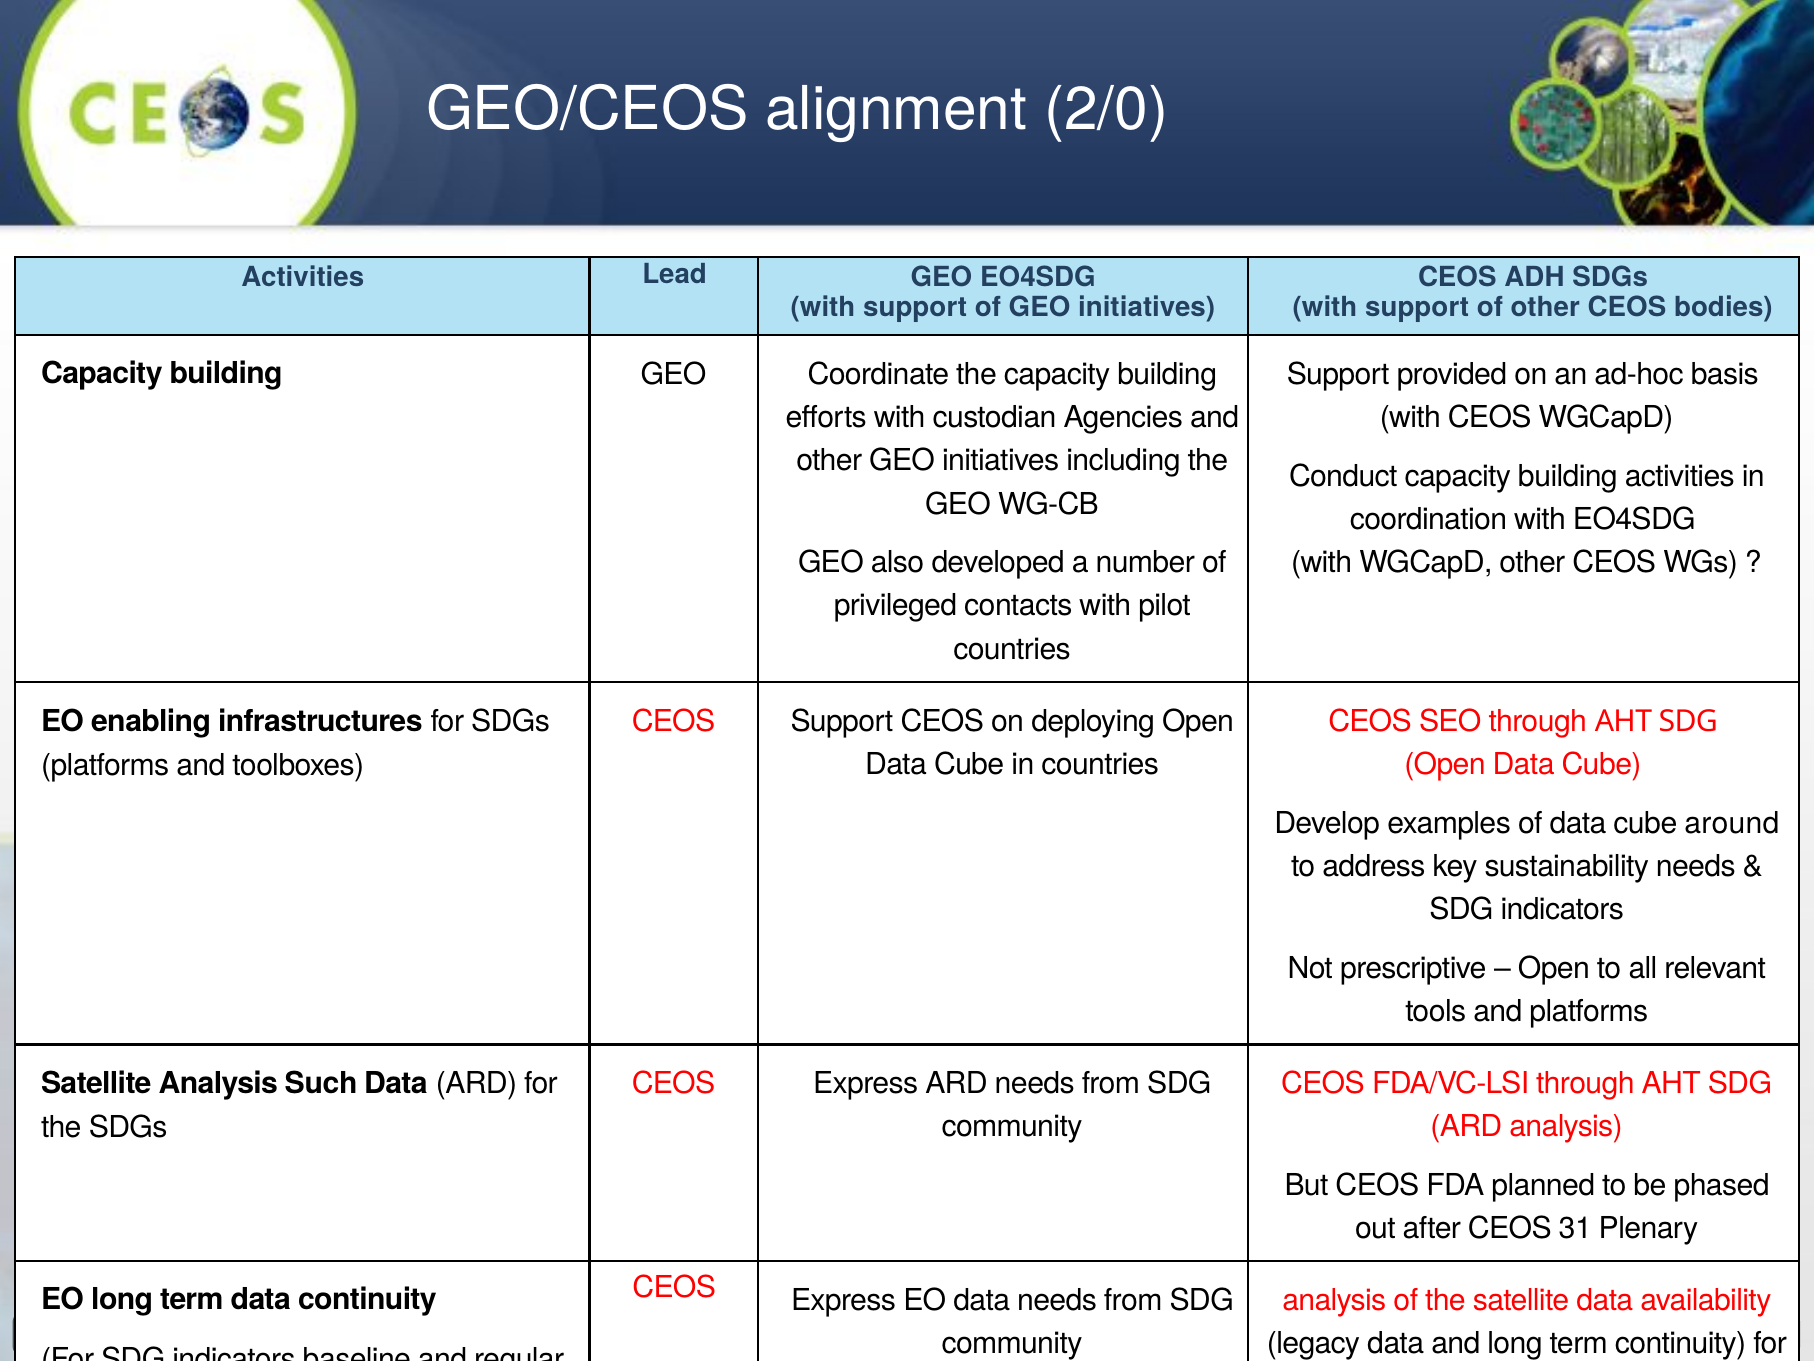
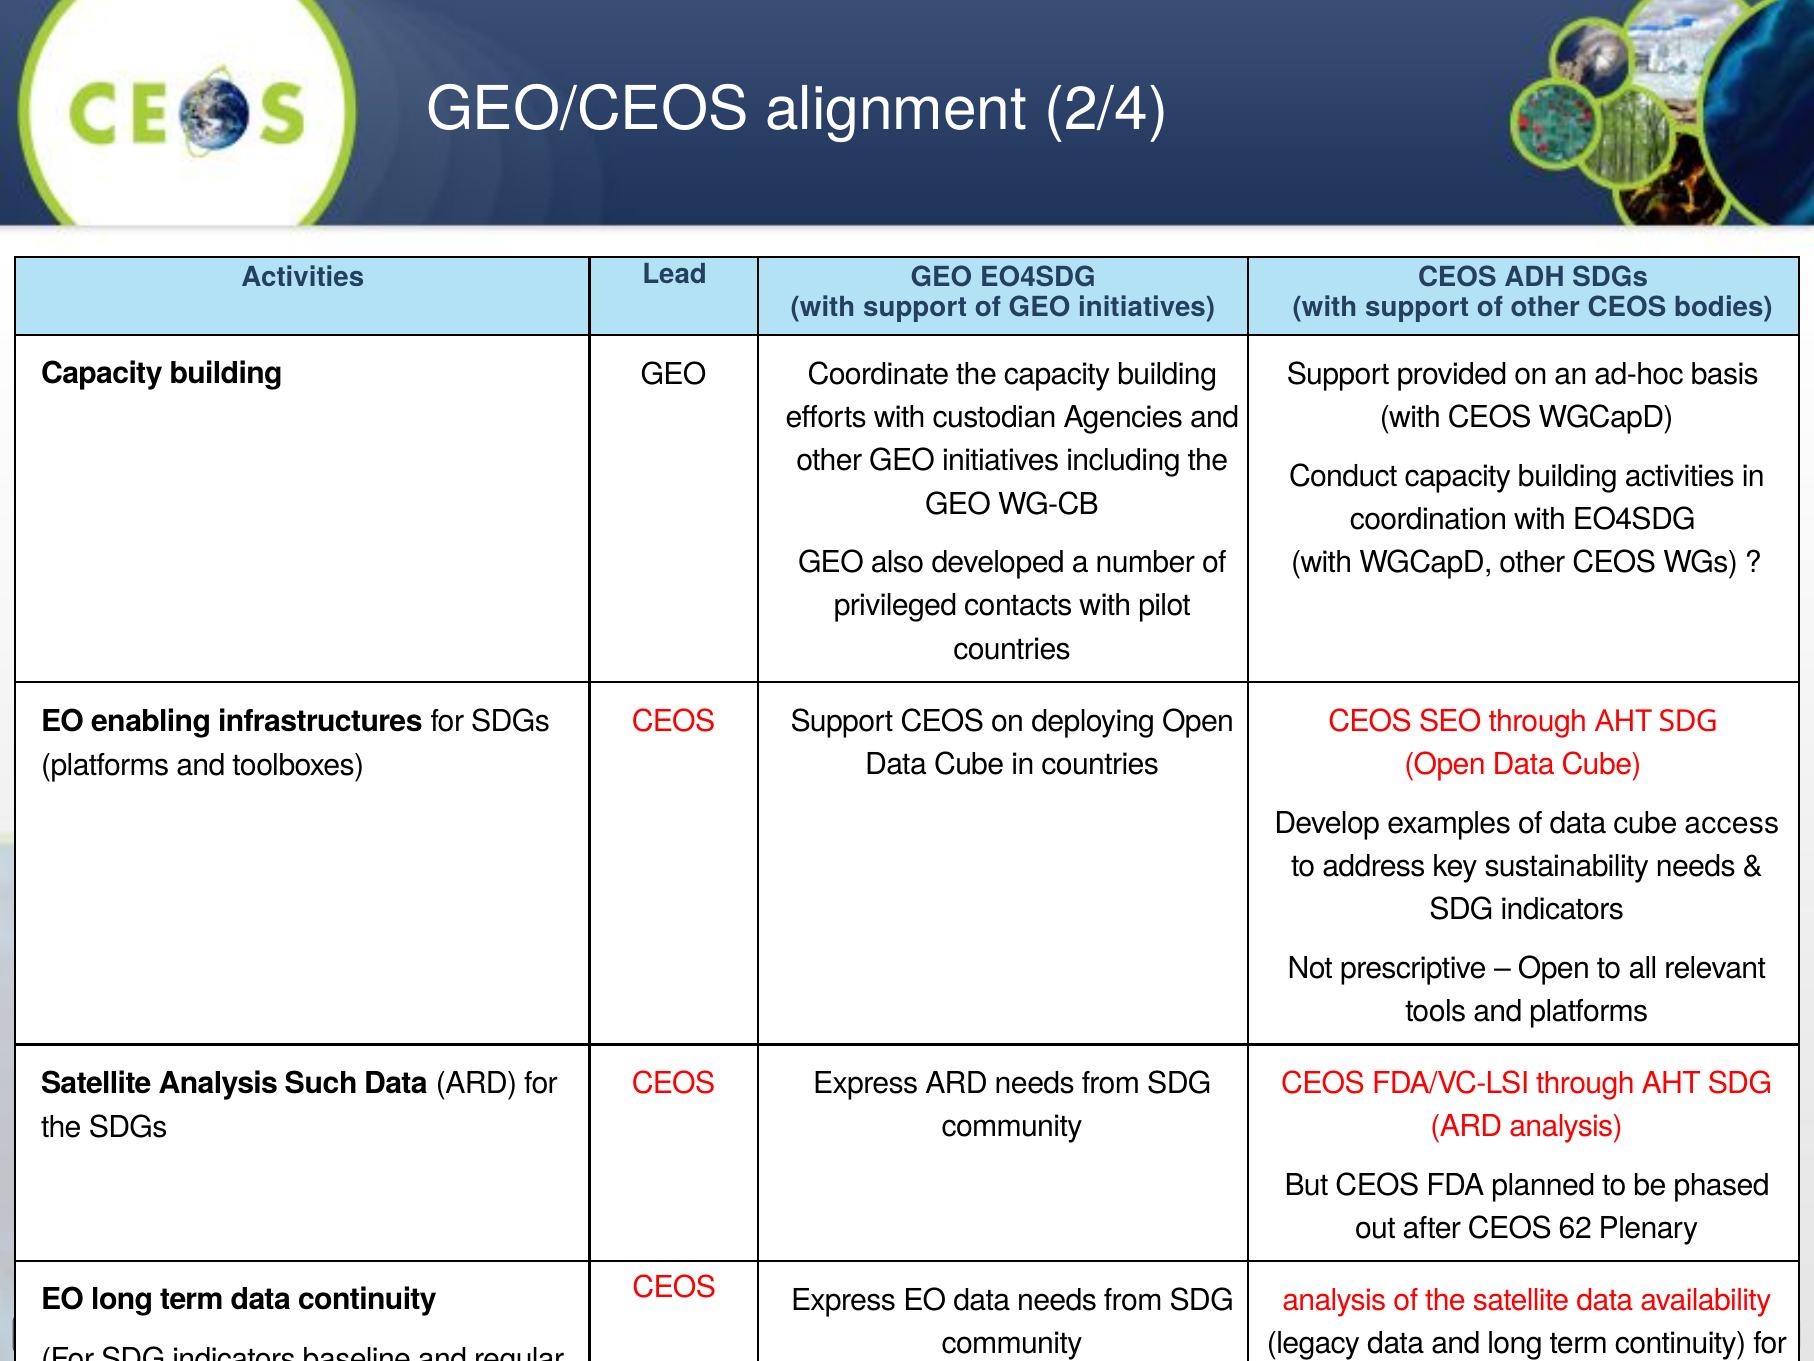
2/0: 2/0 -> 2/4 (1106, 110)
around: around -> access (1732, 823)
CEOS 31: 31 -> 62 (1575, 1228)
